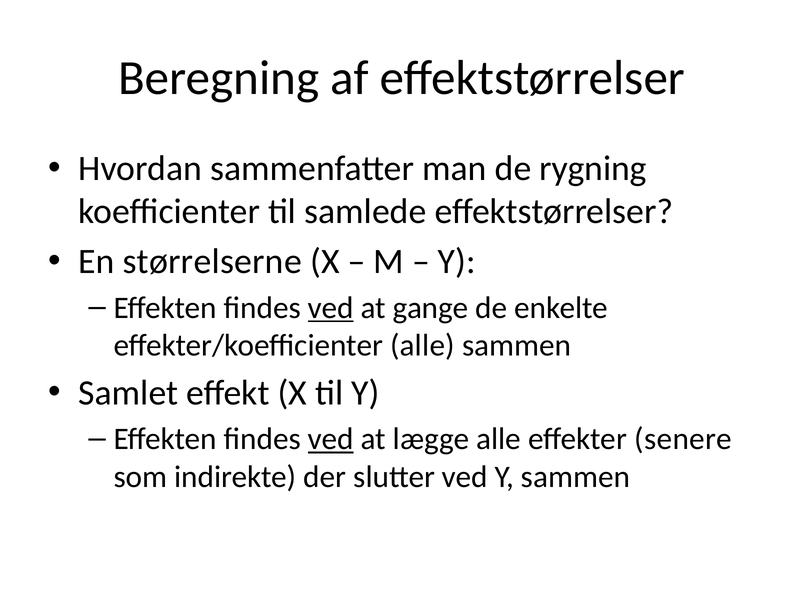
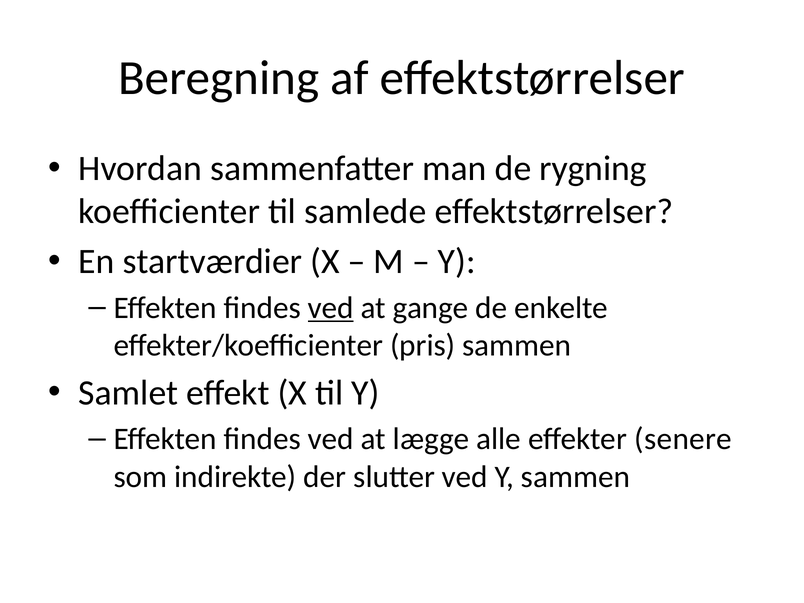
størrelserne: størrelserne -> startværdier (212, 262)
effekter/koefficienter alle: alle -> pris (423, 345)
ved underline: present -> none (331, 439)
